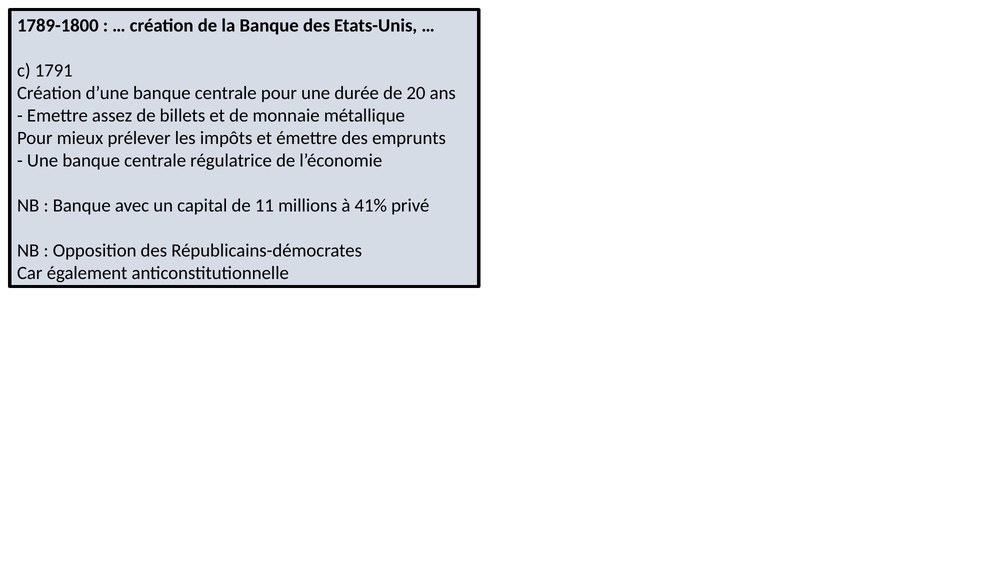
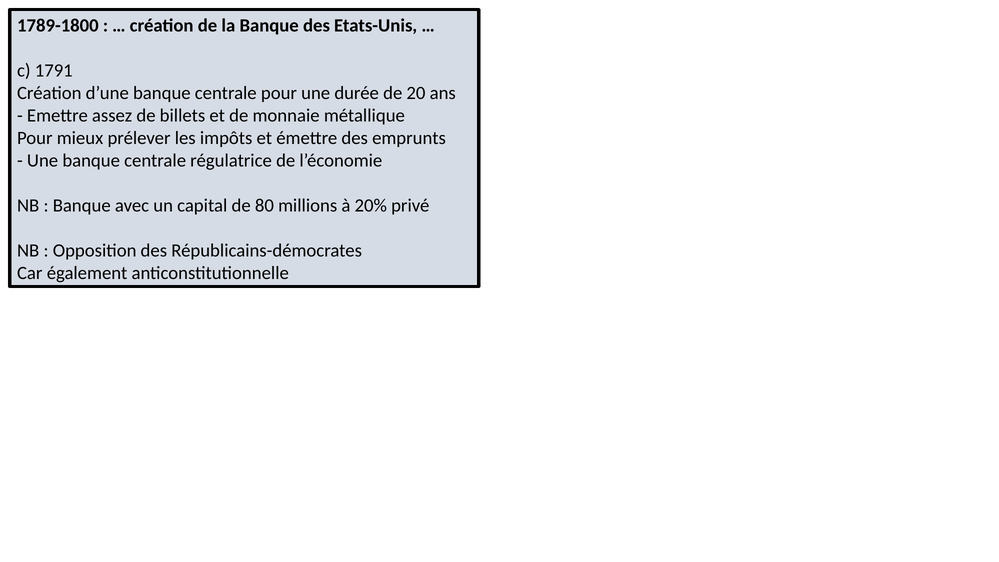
11: 11 -> 80 (264, 206)
41%: 41% -> 20% (371, 206)
